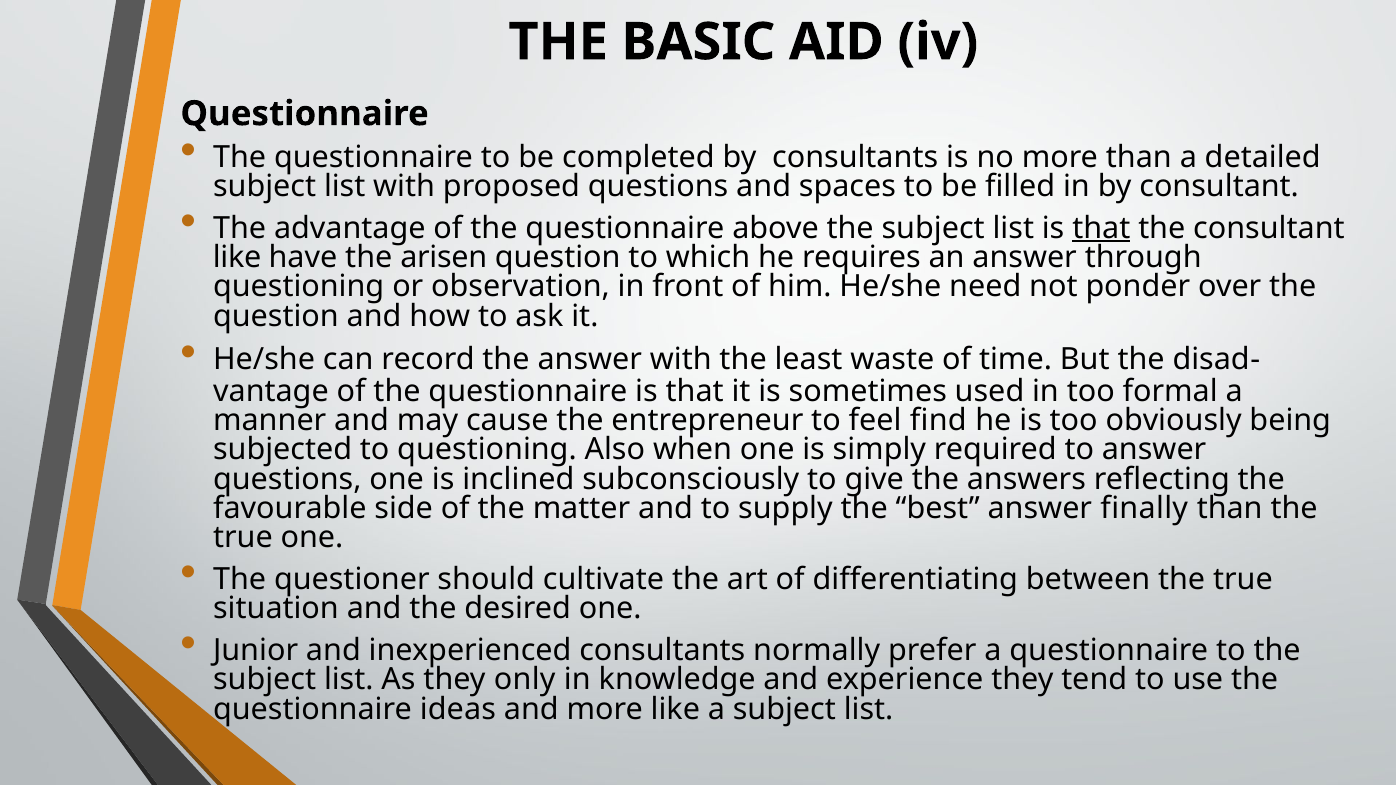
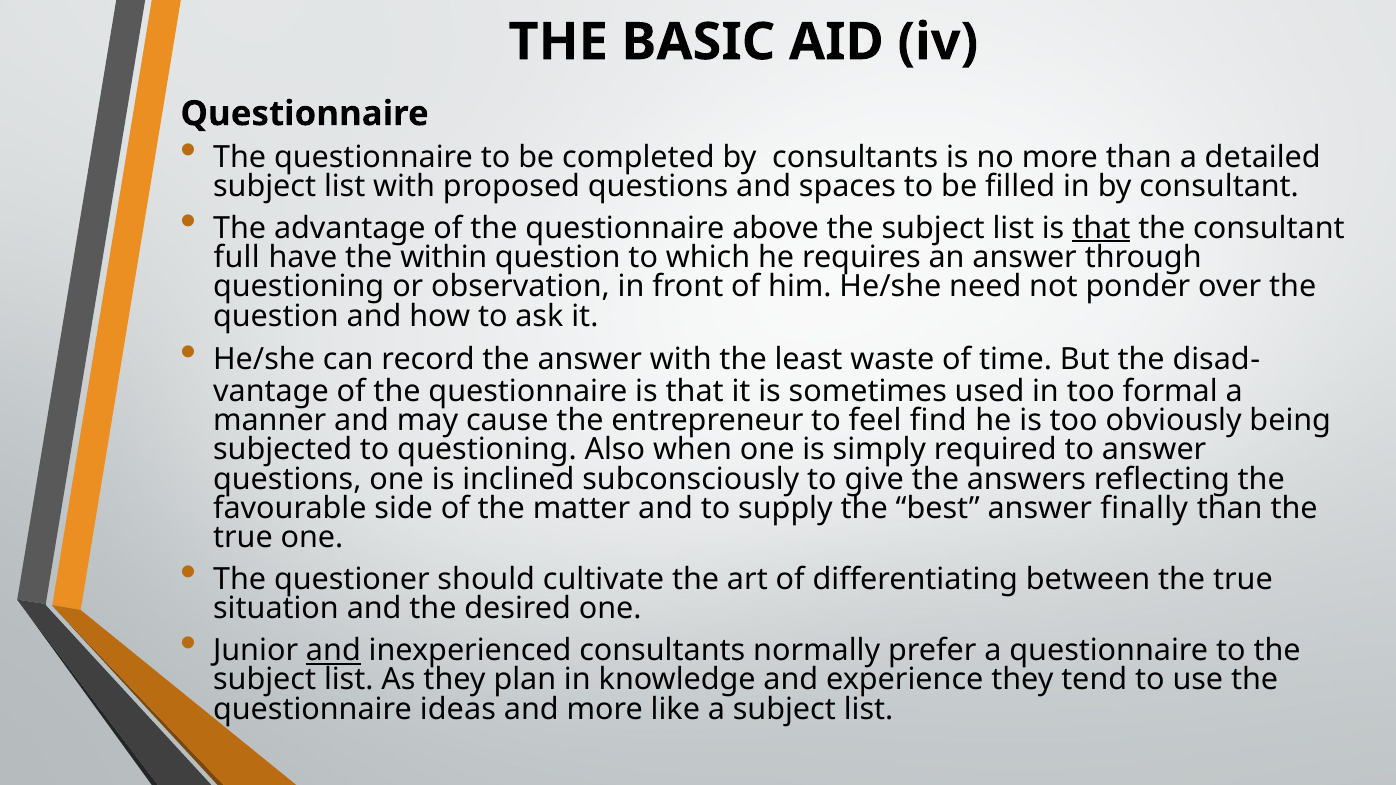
like: like -> full (237, 257)
arisen: arisen -> within (444, 257)
and underline: none -> present (333, 651)
only: only -> plan (525, 680)
